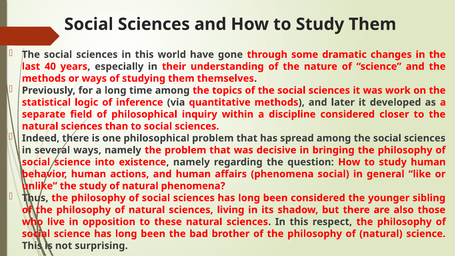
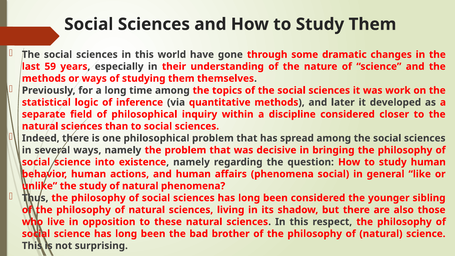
40: 40 -> 59 (50, 66)
